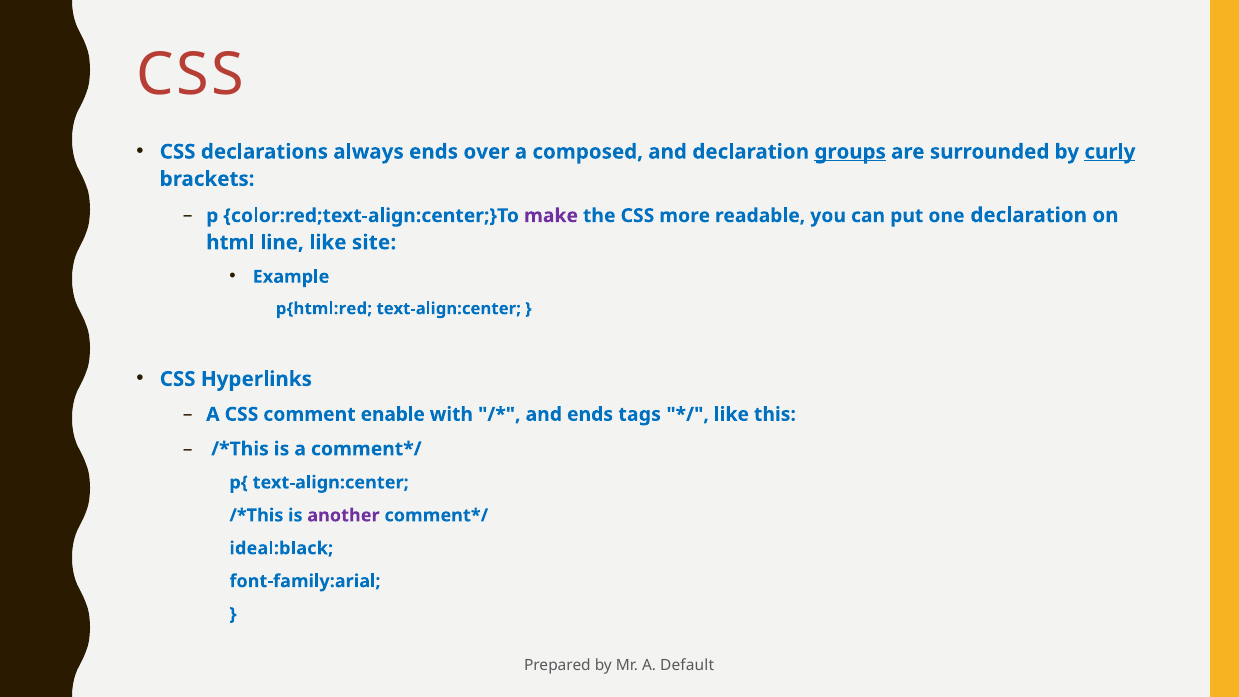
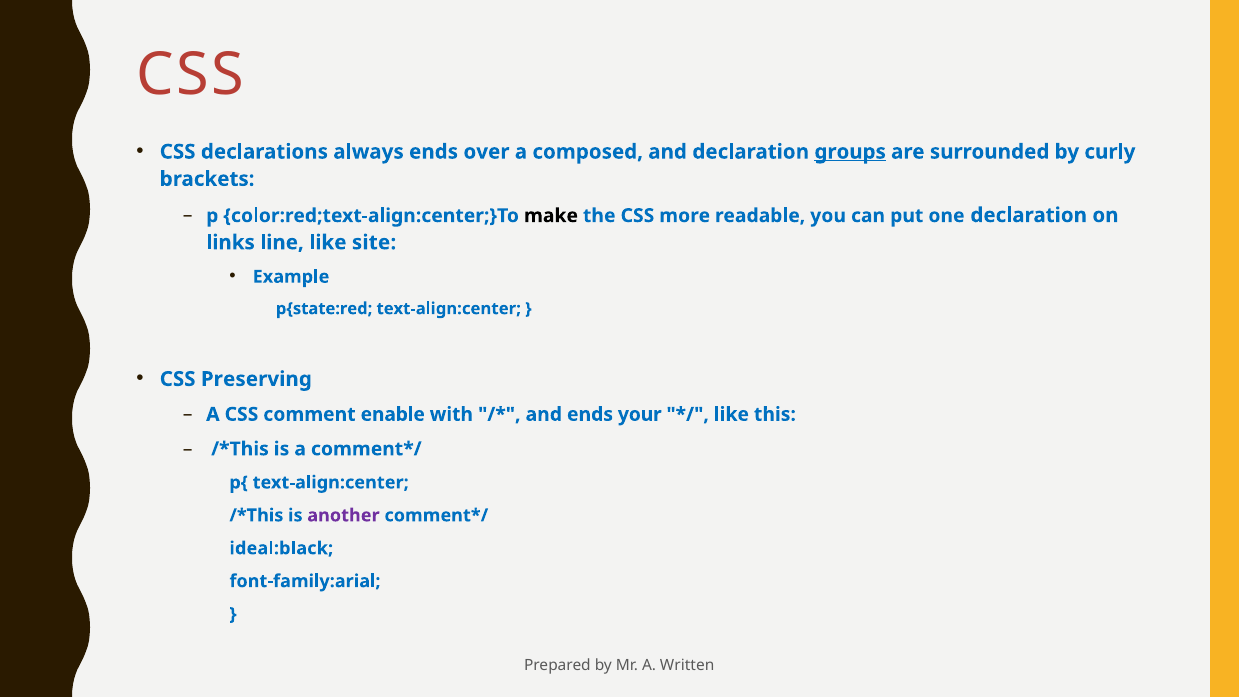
curly underline: present -> none (1110, 152)
make colour: purple -> black (551, 216)
html: html -> links (230, 242)
p{html:red: p{html:red -> p{state:red (324, 309)
Hyperlinks: Hyperlinks -> Preserving (256, 379)
tags: tags -> your (640, 414)
Default: Default -> Written (687, 665)
